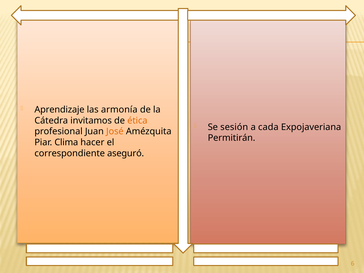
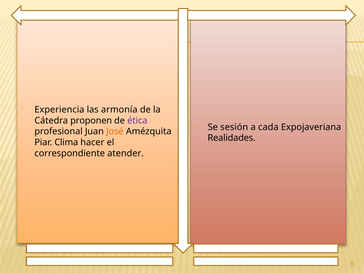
Aprendizaje: Aprendizaje -> Experiencia (59, 110)
invitamos: invitamos -> proponen (91, 121)
ética colour: orange -> purple (137, 121)
Permitirán: Permitirán -> Realidades (232, 138)
aseguró: aseguró -> atender (126, 153)
